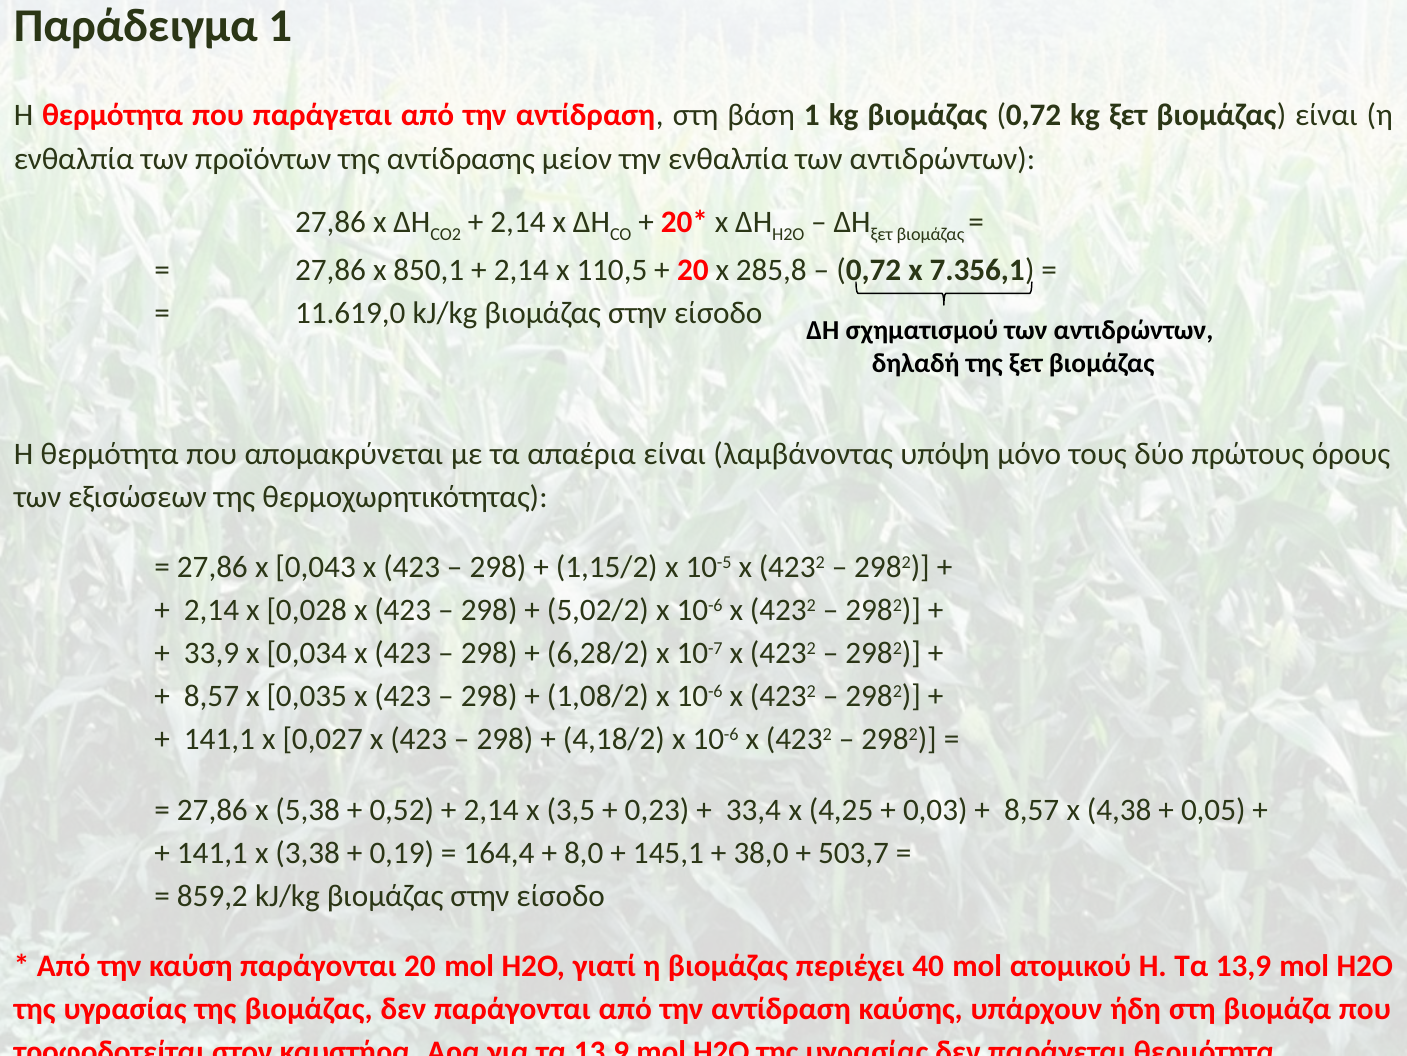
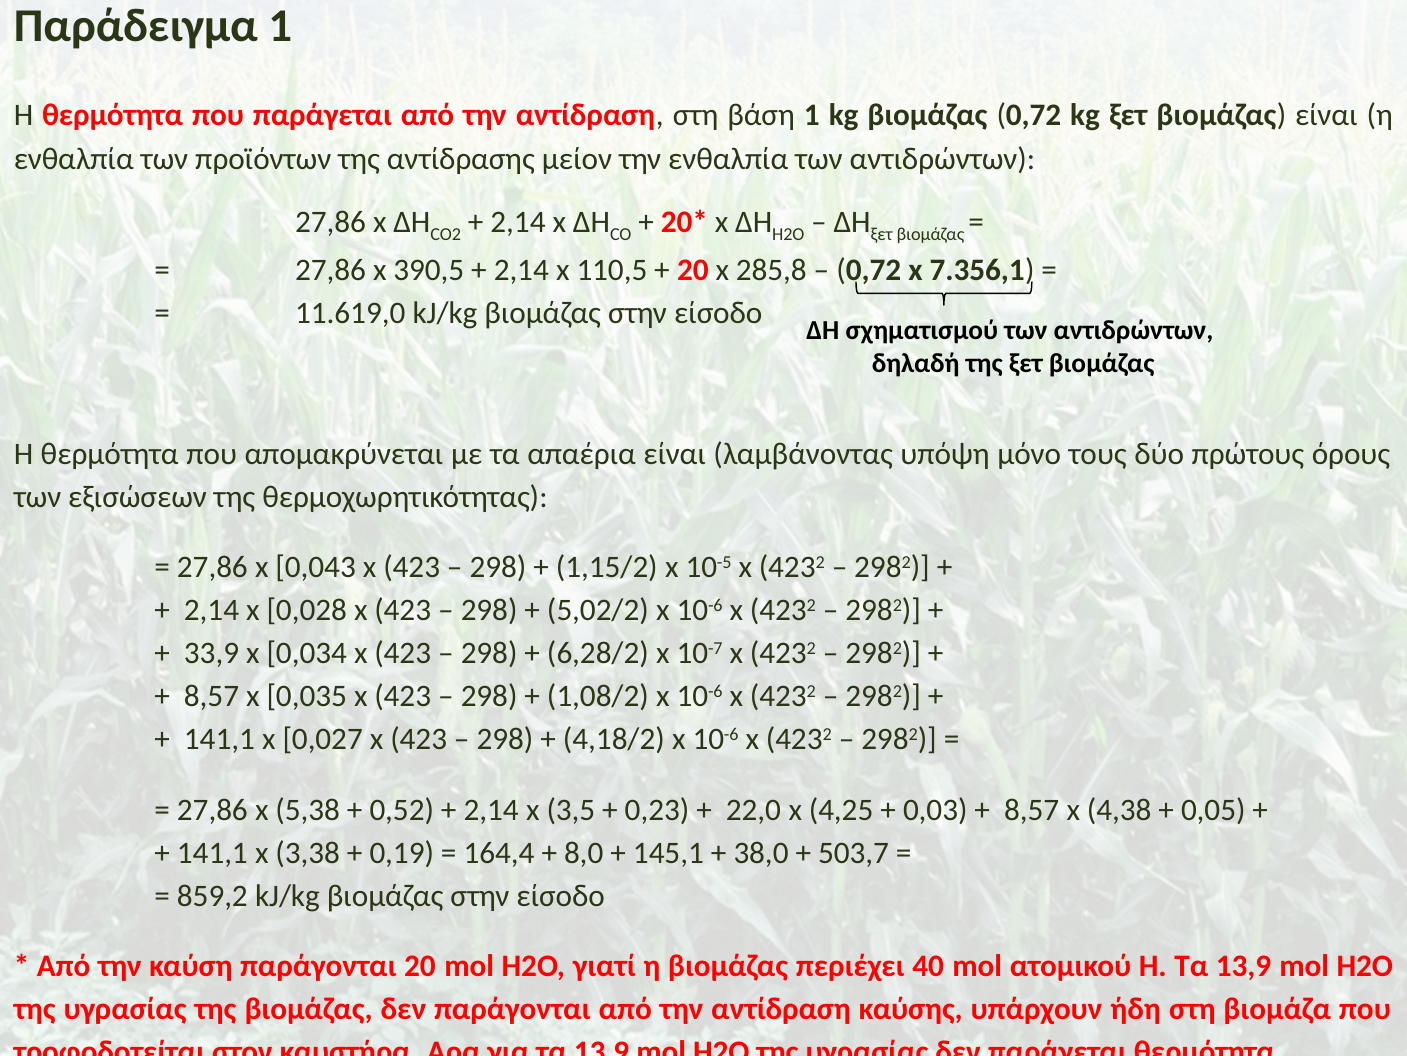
850,1: 850,1 -> 390,5 (429, 270)
33,4: 33,4 -> 22,0 (753, 809)
